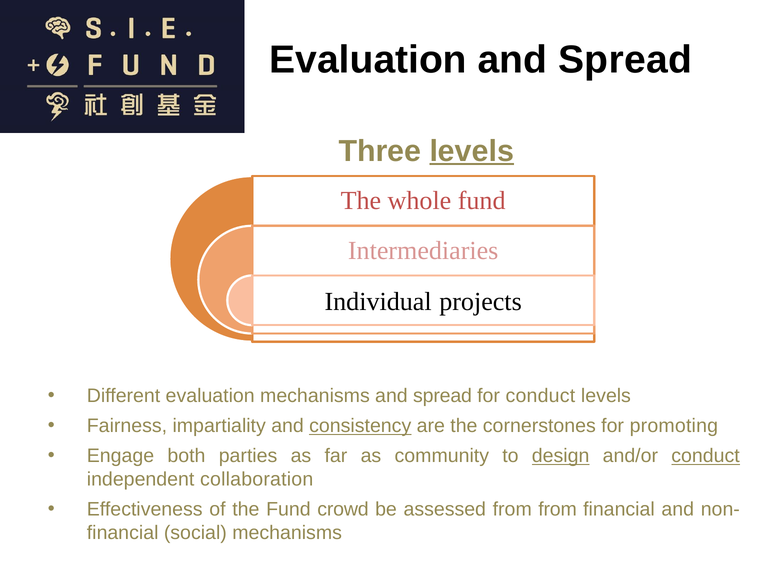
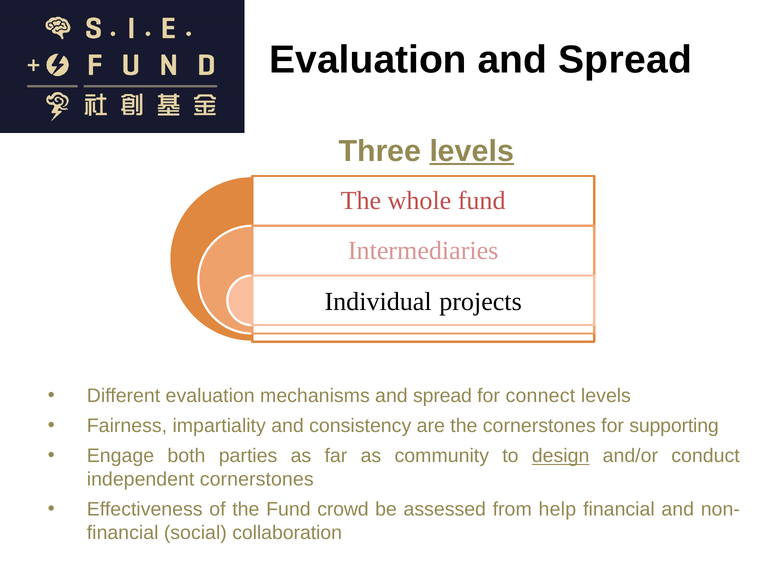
for conduct: conduct -> connect (540, 396)
consistency underline: present -> none (360, 426)
promoting: promoting -> supporting (674, 426)
conduct underline: present -> none (706, 456)
independent collaboration: collaboration -> cornerstones (257, 480)
from from: from -> help (557, 510)
social mechanisms: mechanisms -> collaboration (287, 533)
